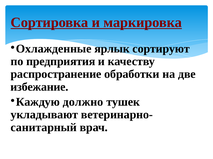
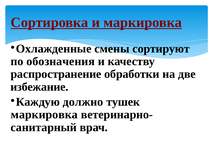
ярлык: ярлык -> смены (112, 49)
предприятия: предприятия -> обозначения (61, 62)
укладывают: укладывают -> маркировка (44, 115)
